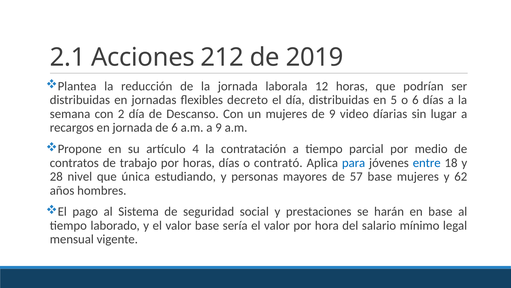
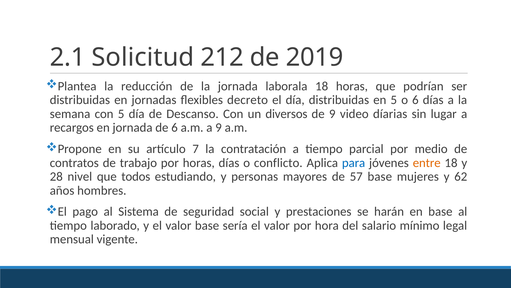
Acciones: Acciones -> Solicitud (143, 57)
laborala 12: 12 -> 18 (322, 86)
con 2: 2 -> 5 (121, 114)
un mujeres: mujeres -> diversos (286, 114)
4: 4 -> 7 (196, 149)
contrató: contrató -> conflicto (278, 163)
entre colour: blue -> orange (427, 163)
única: única -> todos (136, 176)
